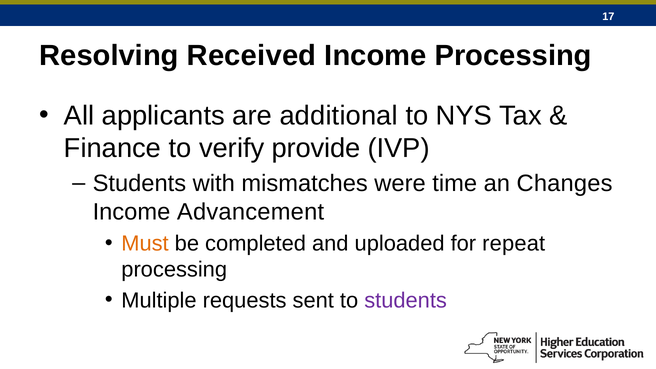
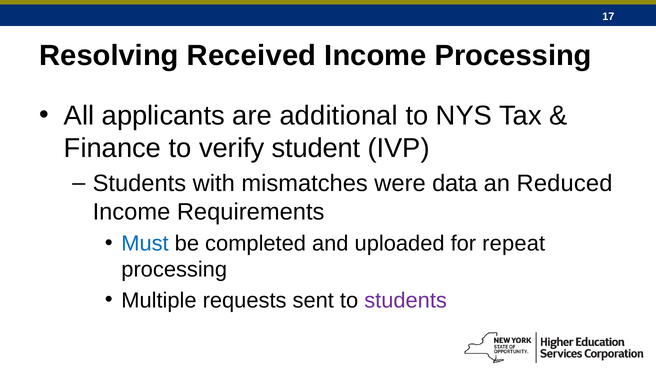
provide: provide -> student (316, 148)
time: time -> data (455, 184)
Changes: Changes -> Reduced (565, 184)
Advancement: Advancement -> Requirements (251, 212)
Must colour: orange -> blue (145, 244)
